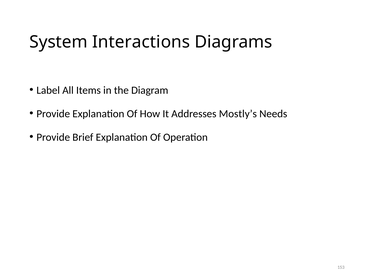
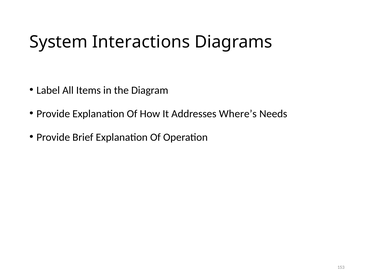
Mostly’s: Mostly’s -> Where’s (238, 114)
